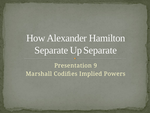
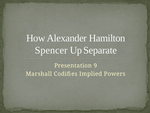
Separate: Separate -> Spencer (51, 50)
